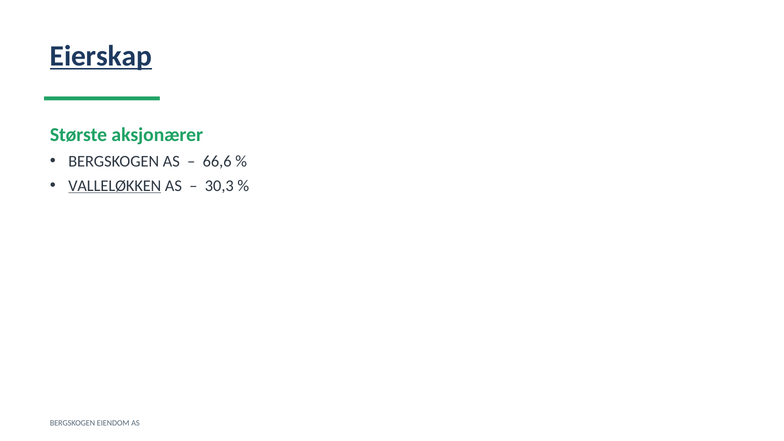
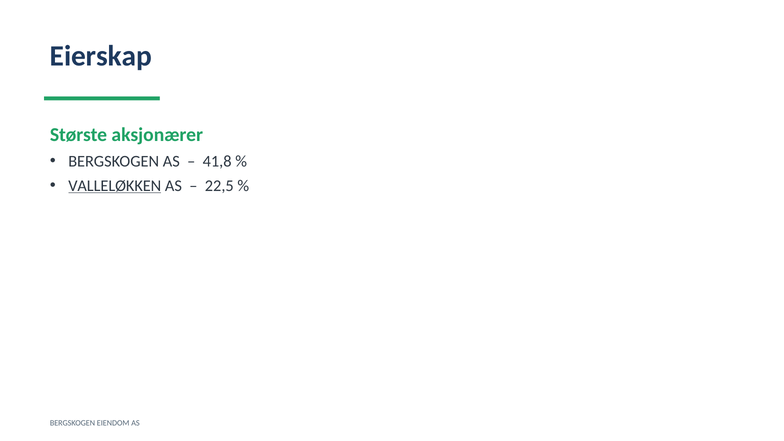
Eierskap underline: present -> none (101, 56)
66,6: 66,6 -> 41,8 (217, 161)
30,3: 30,3 -> 22,5 (219, 186)
